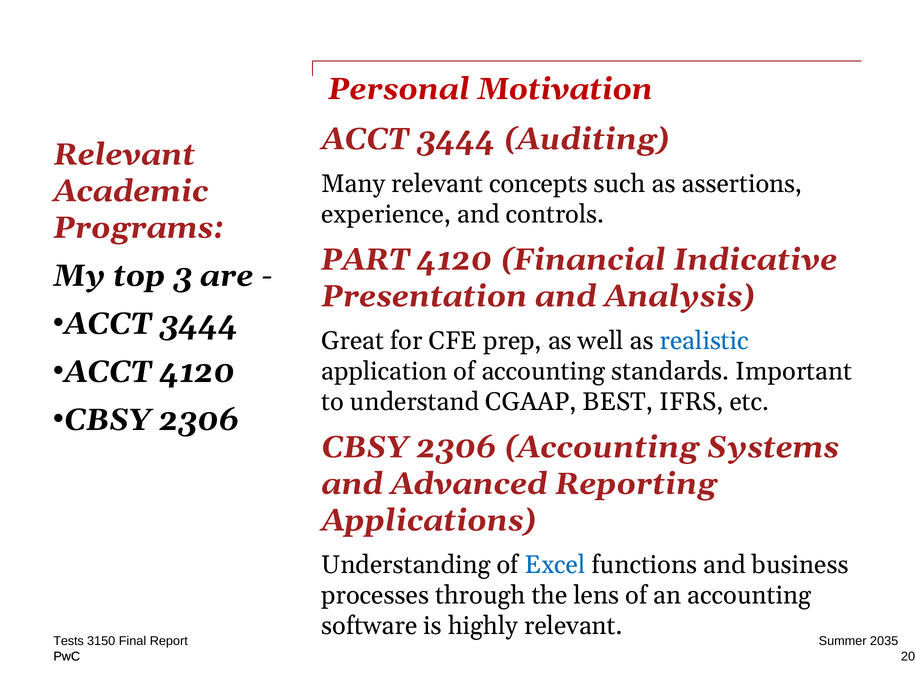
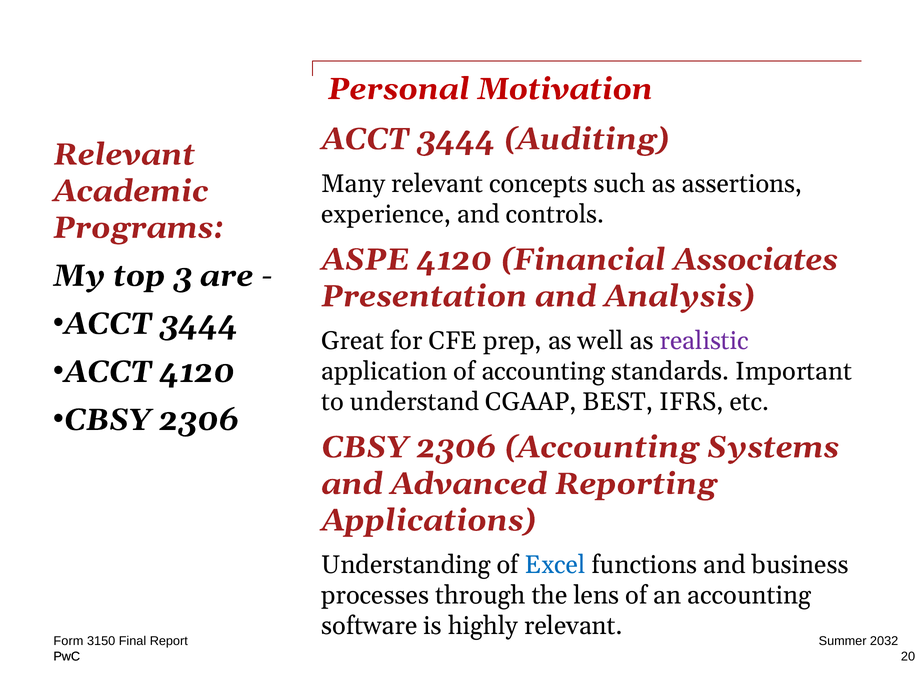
PART: PART -> ASPE (365, 260)
Indicative: Indicative -> Associates (756, 260)
realistic colour: blue -> purple (704, 341)
Tests: Tests -> Form (68, 641)
2035: 2035 -> 2032 (884, 641)
